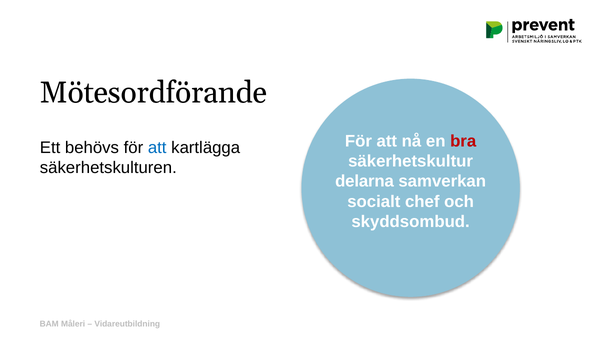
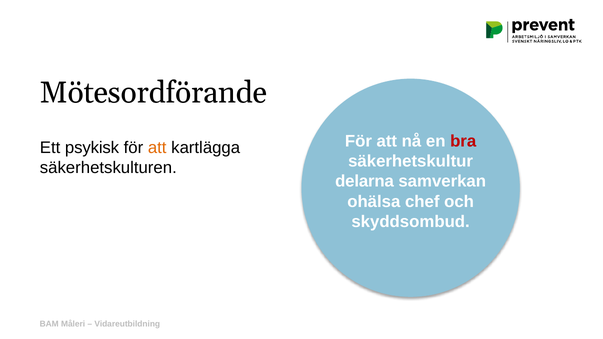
behövs: behövs -> psykisk (92, 148)
att colour: blue -> orange (157, 148)
socialt: socialt -> ohälsa (374, 202)
